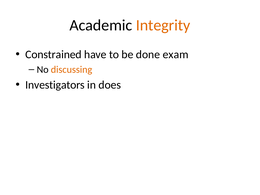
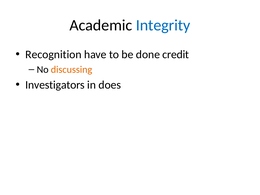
Integrity colour: orange -> blue (163, 25)
Constrained: Constrained -> Recognition (53, 55)
exam: exam -> credit (176, 55)
